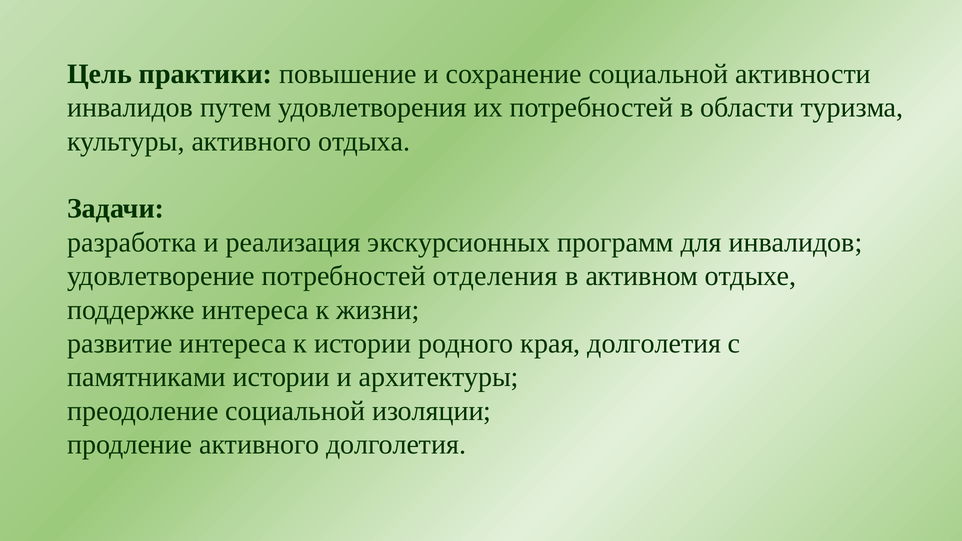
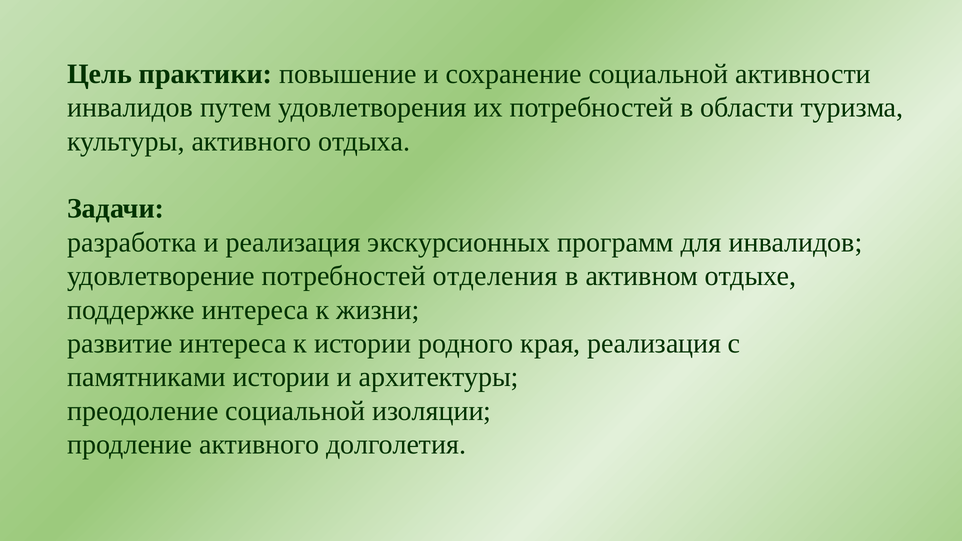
края долголетия: долголетия -> реализация (654, 344)
